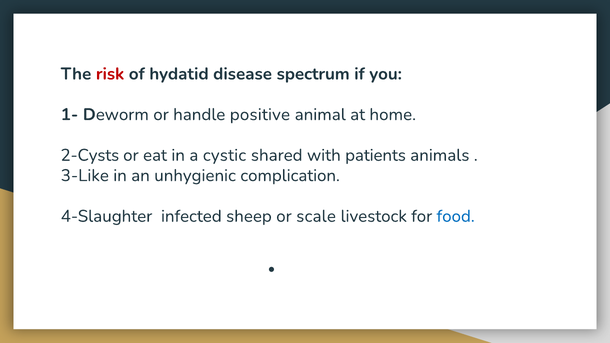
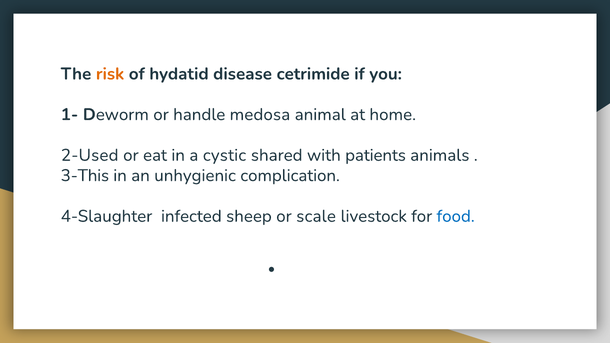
risk colour: red -> orange (110, 74)
spectrum: spectrum -> cetrimide (313, 74)
positive: positive -> medosa (260, 115)
2-Cysts: 2-Cysts -> 2-Used (90, 155)
3-Like: 3-Like -> 3-This (85, 176)
